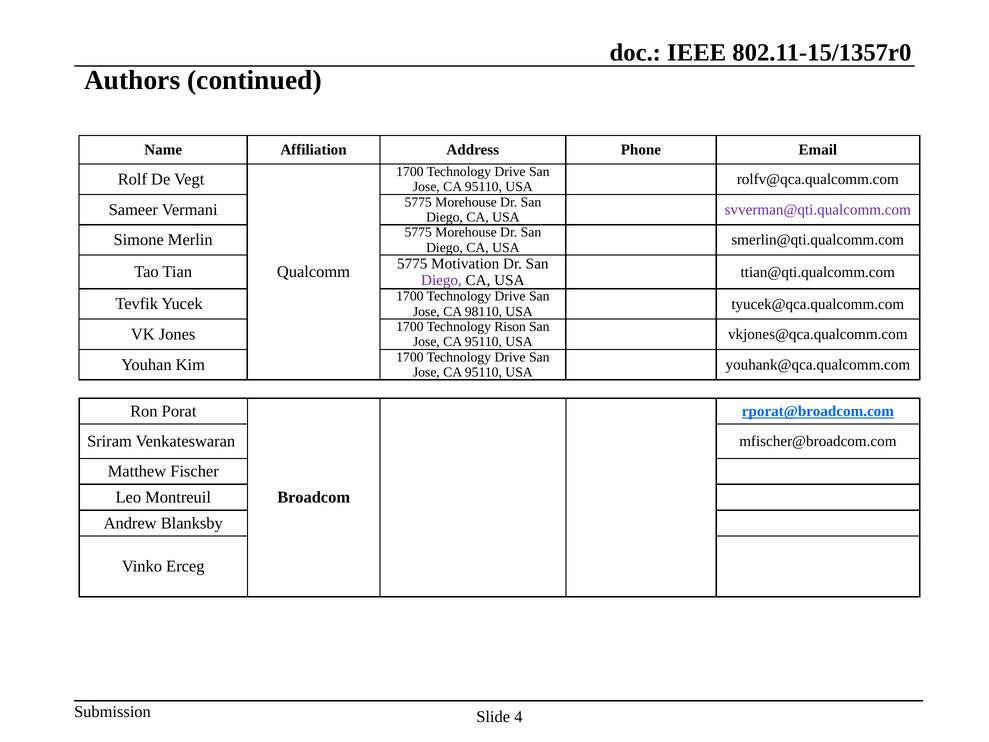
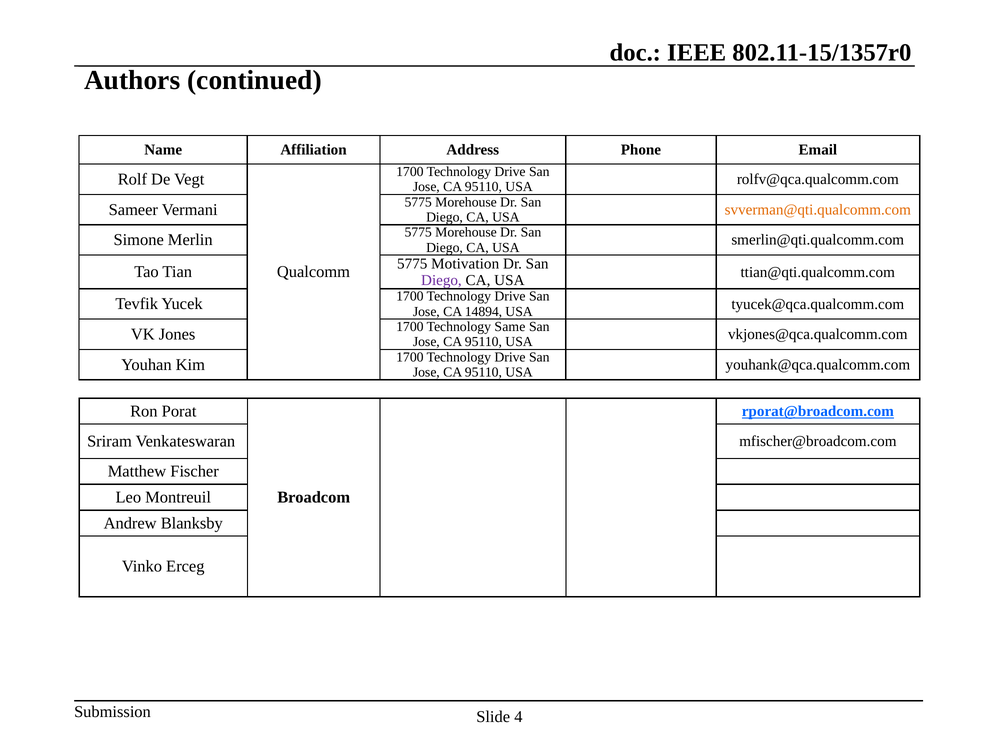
svverman@qti.qualcomm.com colour: purple -> orange (818, 210)
98110: 98110 -> 14894 (483, 311)
Rison: Rison -> Same (510, 327)
